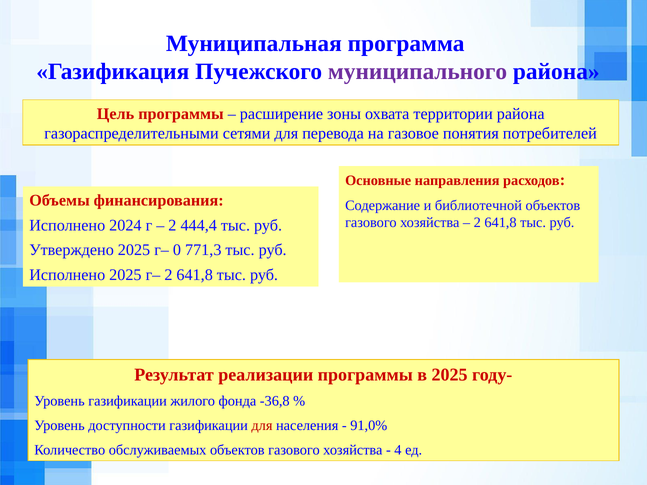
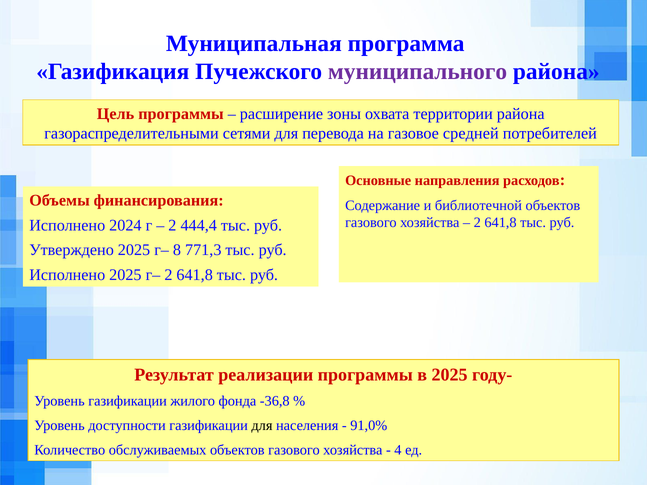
понятия: понятия -> средней (471, 133)
0: 0 -> 8 (177, 250)
для colour: red -> black (262, 426)
